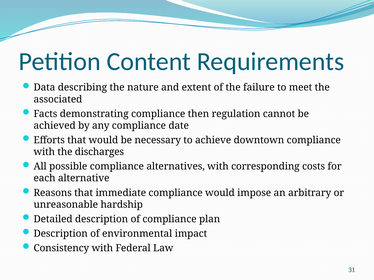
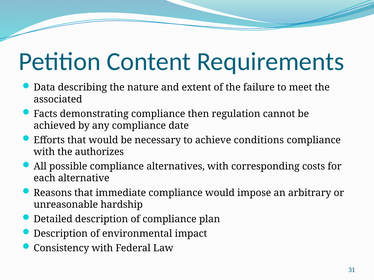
downtown: downtown -> conditions (259, 140)
discharges: discharges -> authorizes (99, 152)
